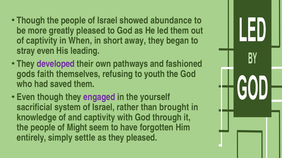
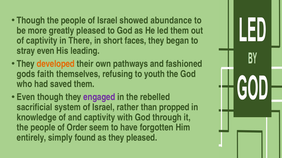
When: When -> There (80, 41)
away: away -> faces (136, 41)
developed colour: purple -> orange (56, 64)
yourself: yourself -> rebelled (155, 97)
brought: brought -> propped (174, 108)
Might: Might -> Order (77, 128)
settle: settle -> found (85, 138)
